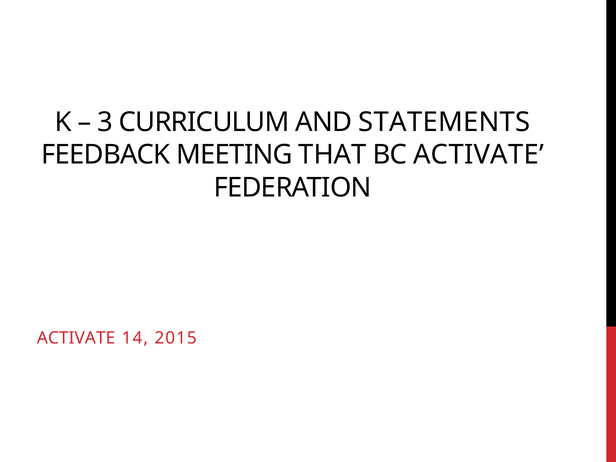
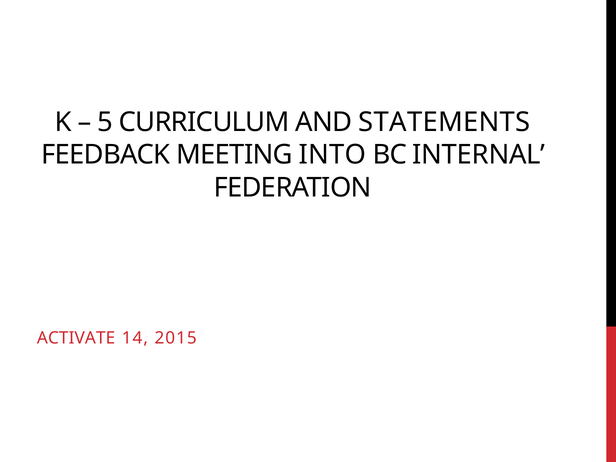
3: 3 -> 5 (105, 122)
THAT: THAT -> INTO (332, 155)
BC ACTIVATE: ACTIVATE -> INTERNAL (479, 155)
